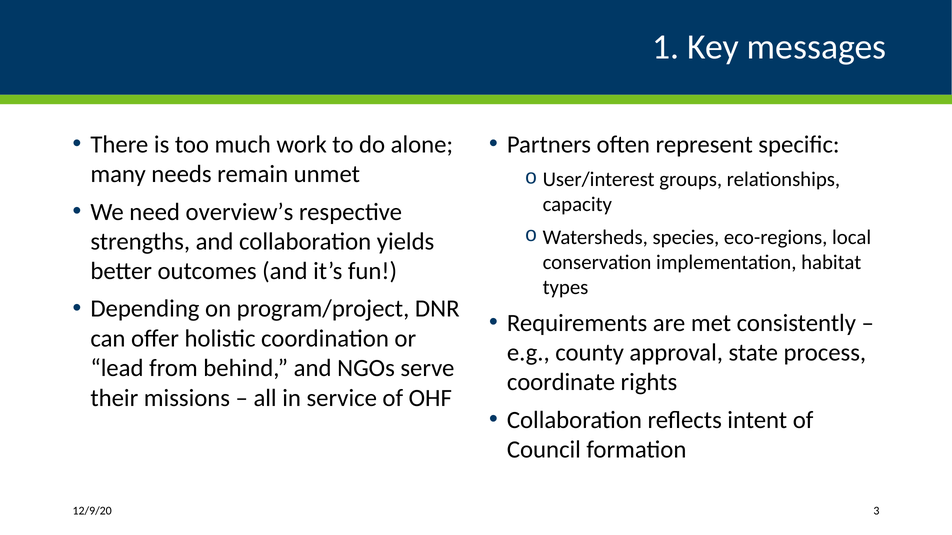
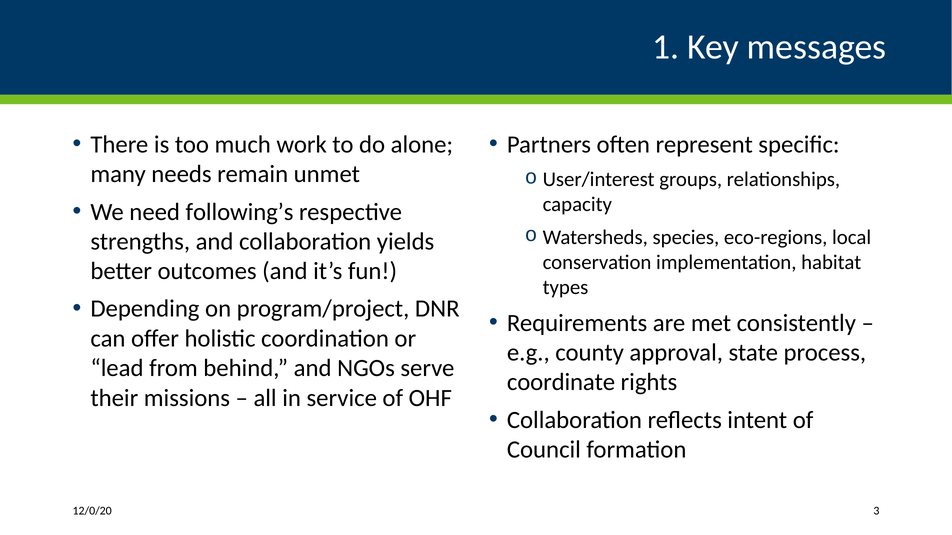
overview’s: overview’s -> following’s (240, 212)
12/9/20: 12/9/20 -> 12/0/20 (92, 511)
